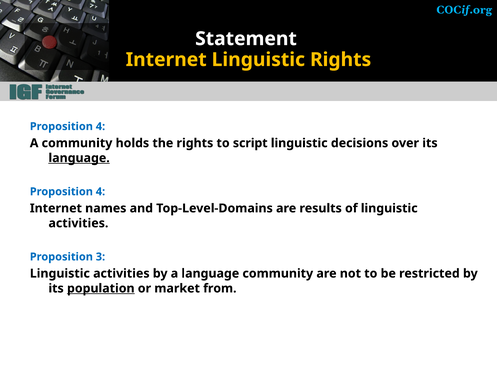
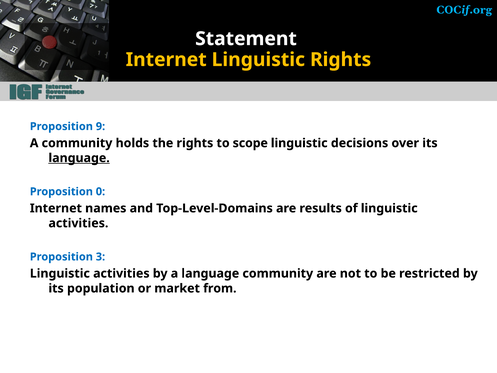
4: 4 -> 9 (100, 126)
script: script -> scope (250, 143)
4: 4 -> 0 (100, 191)
population underline: present -> none (101, 288)
